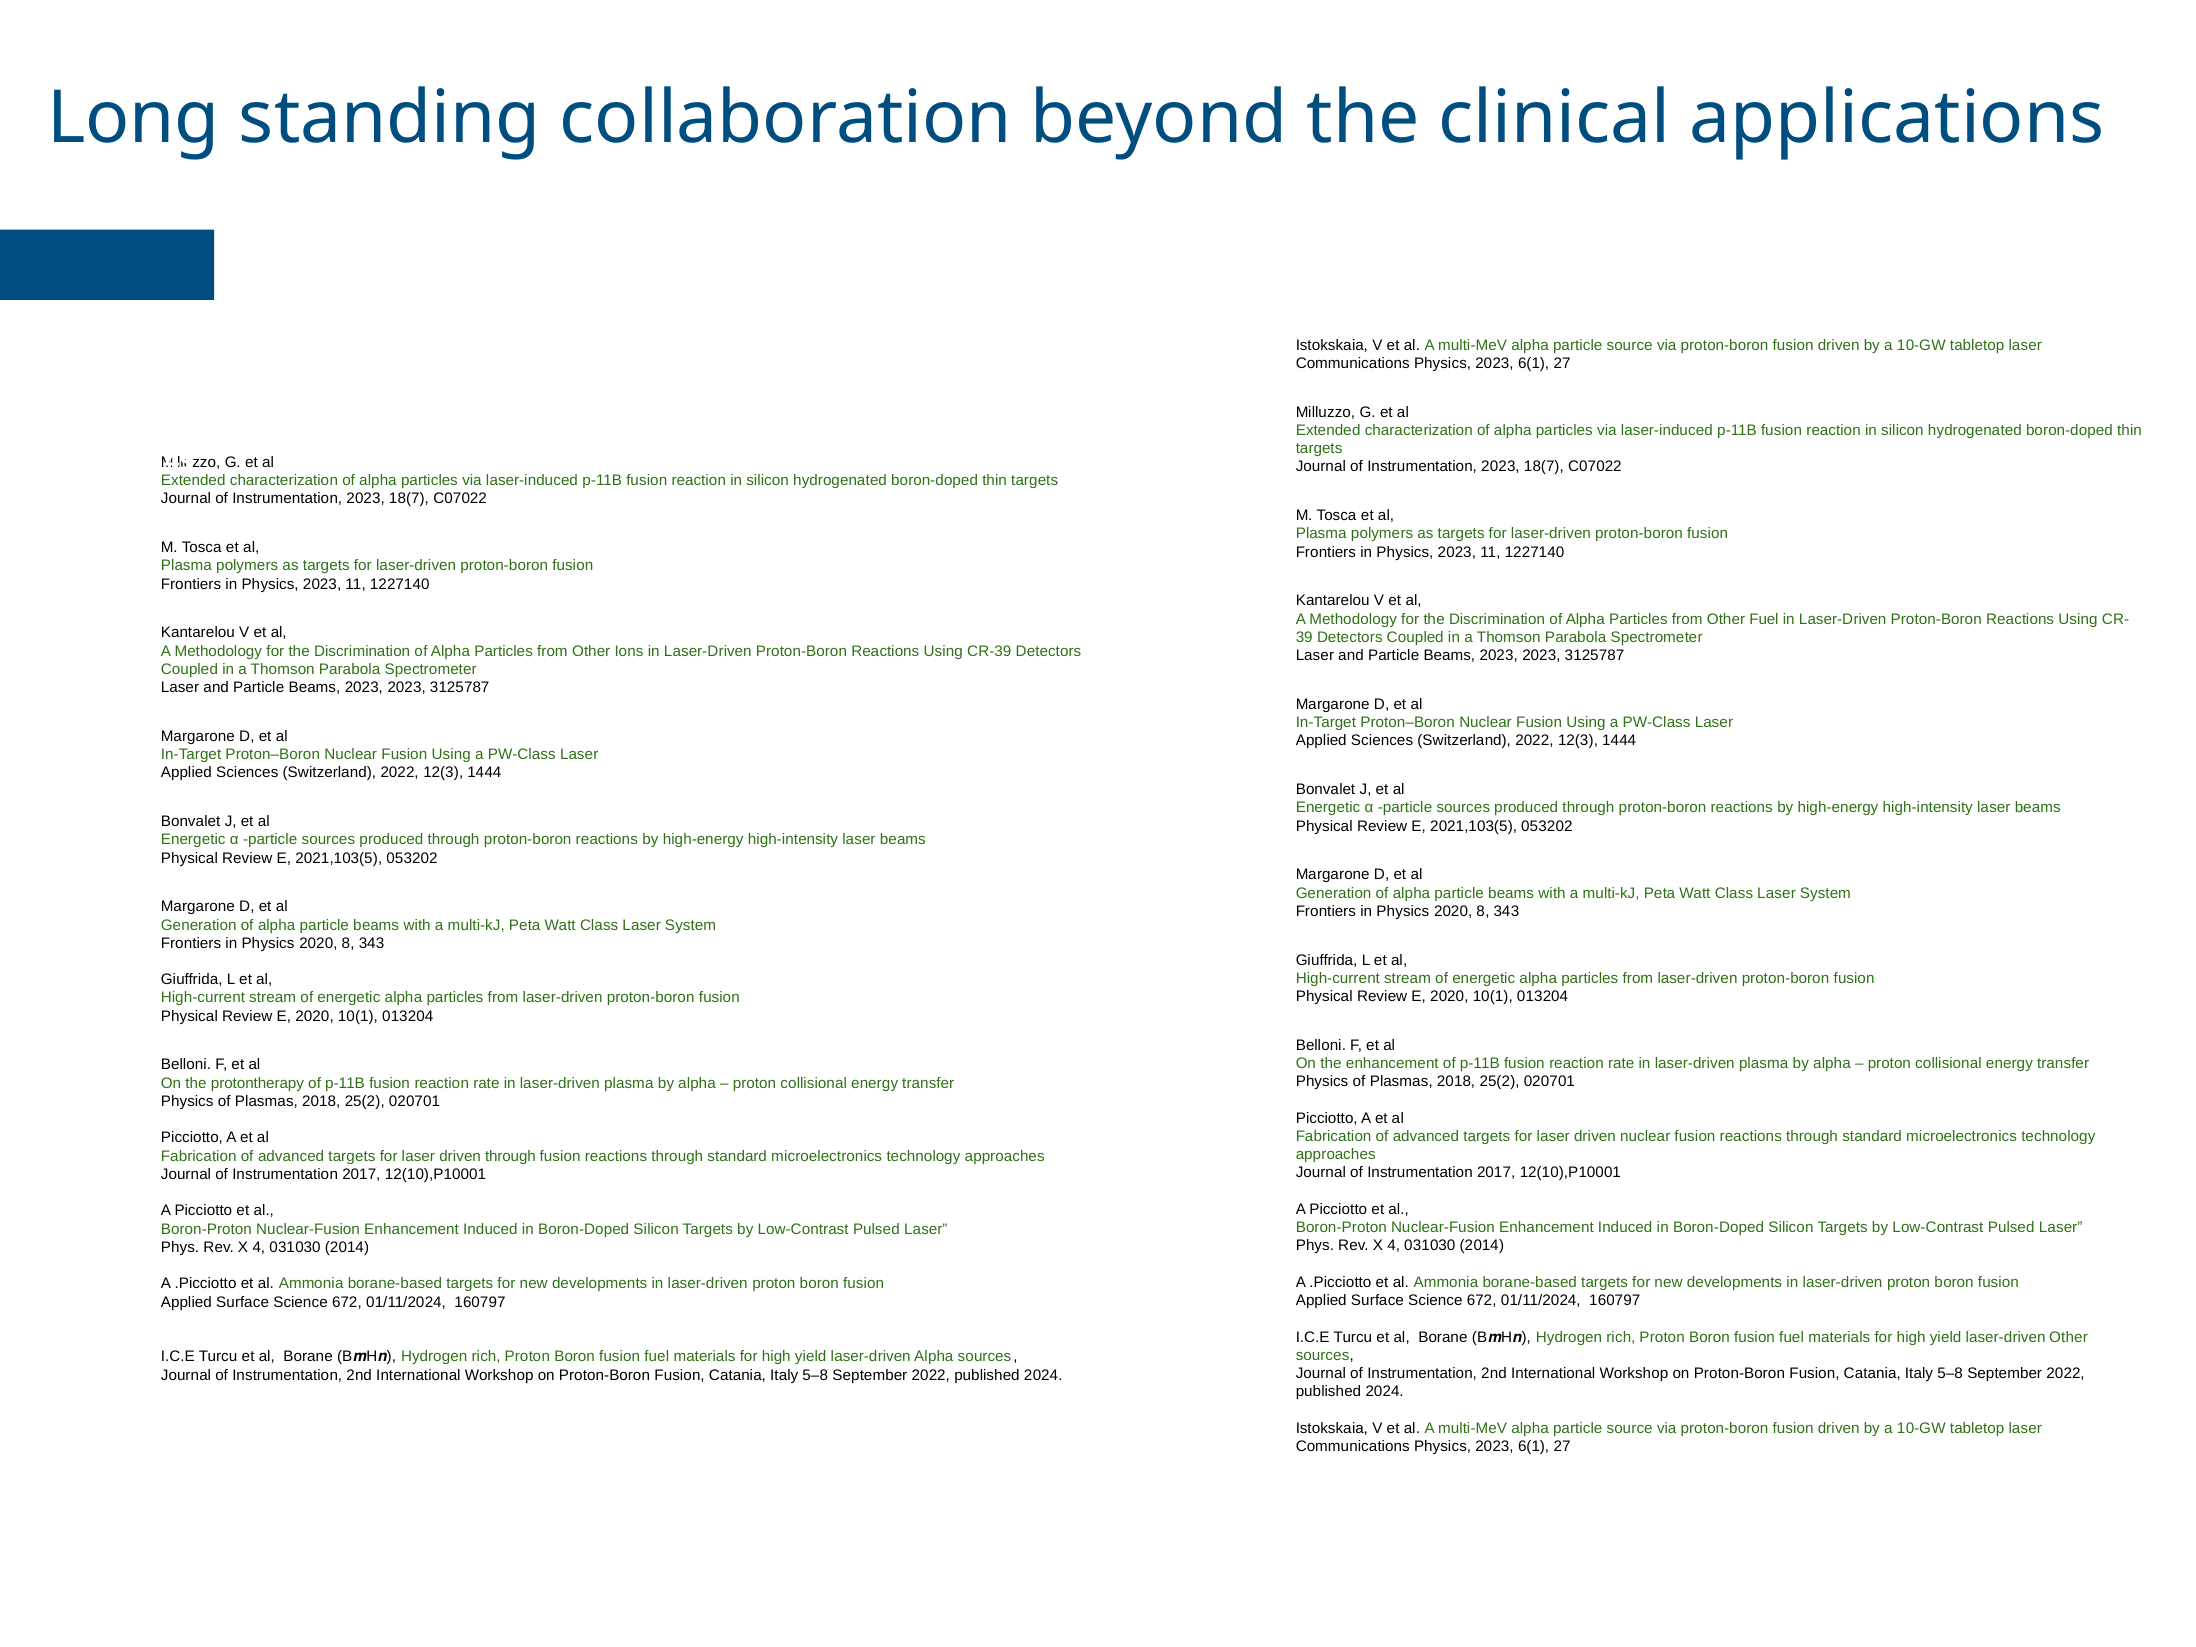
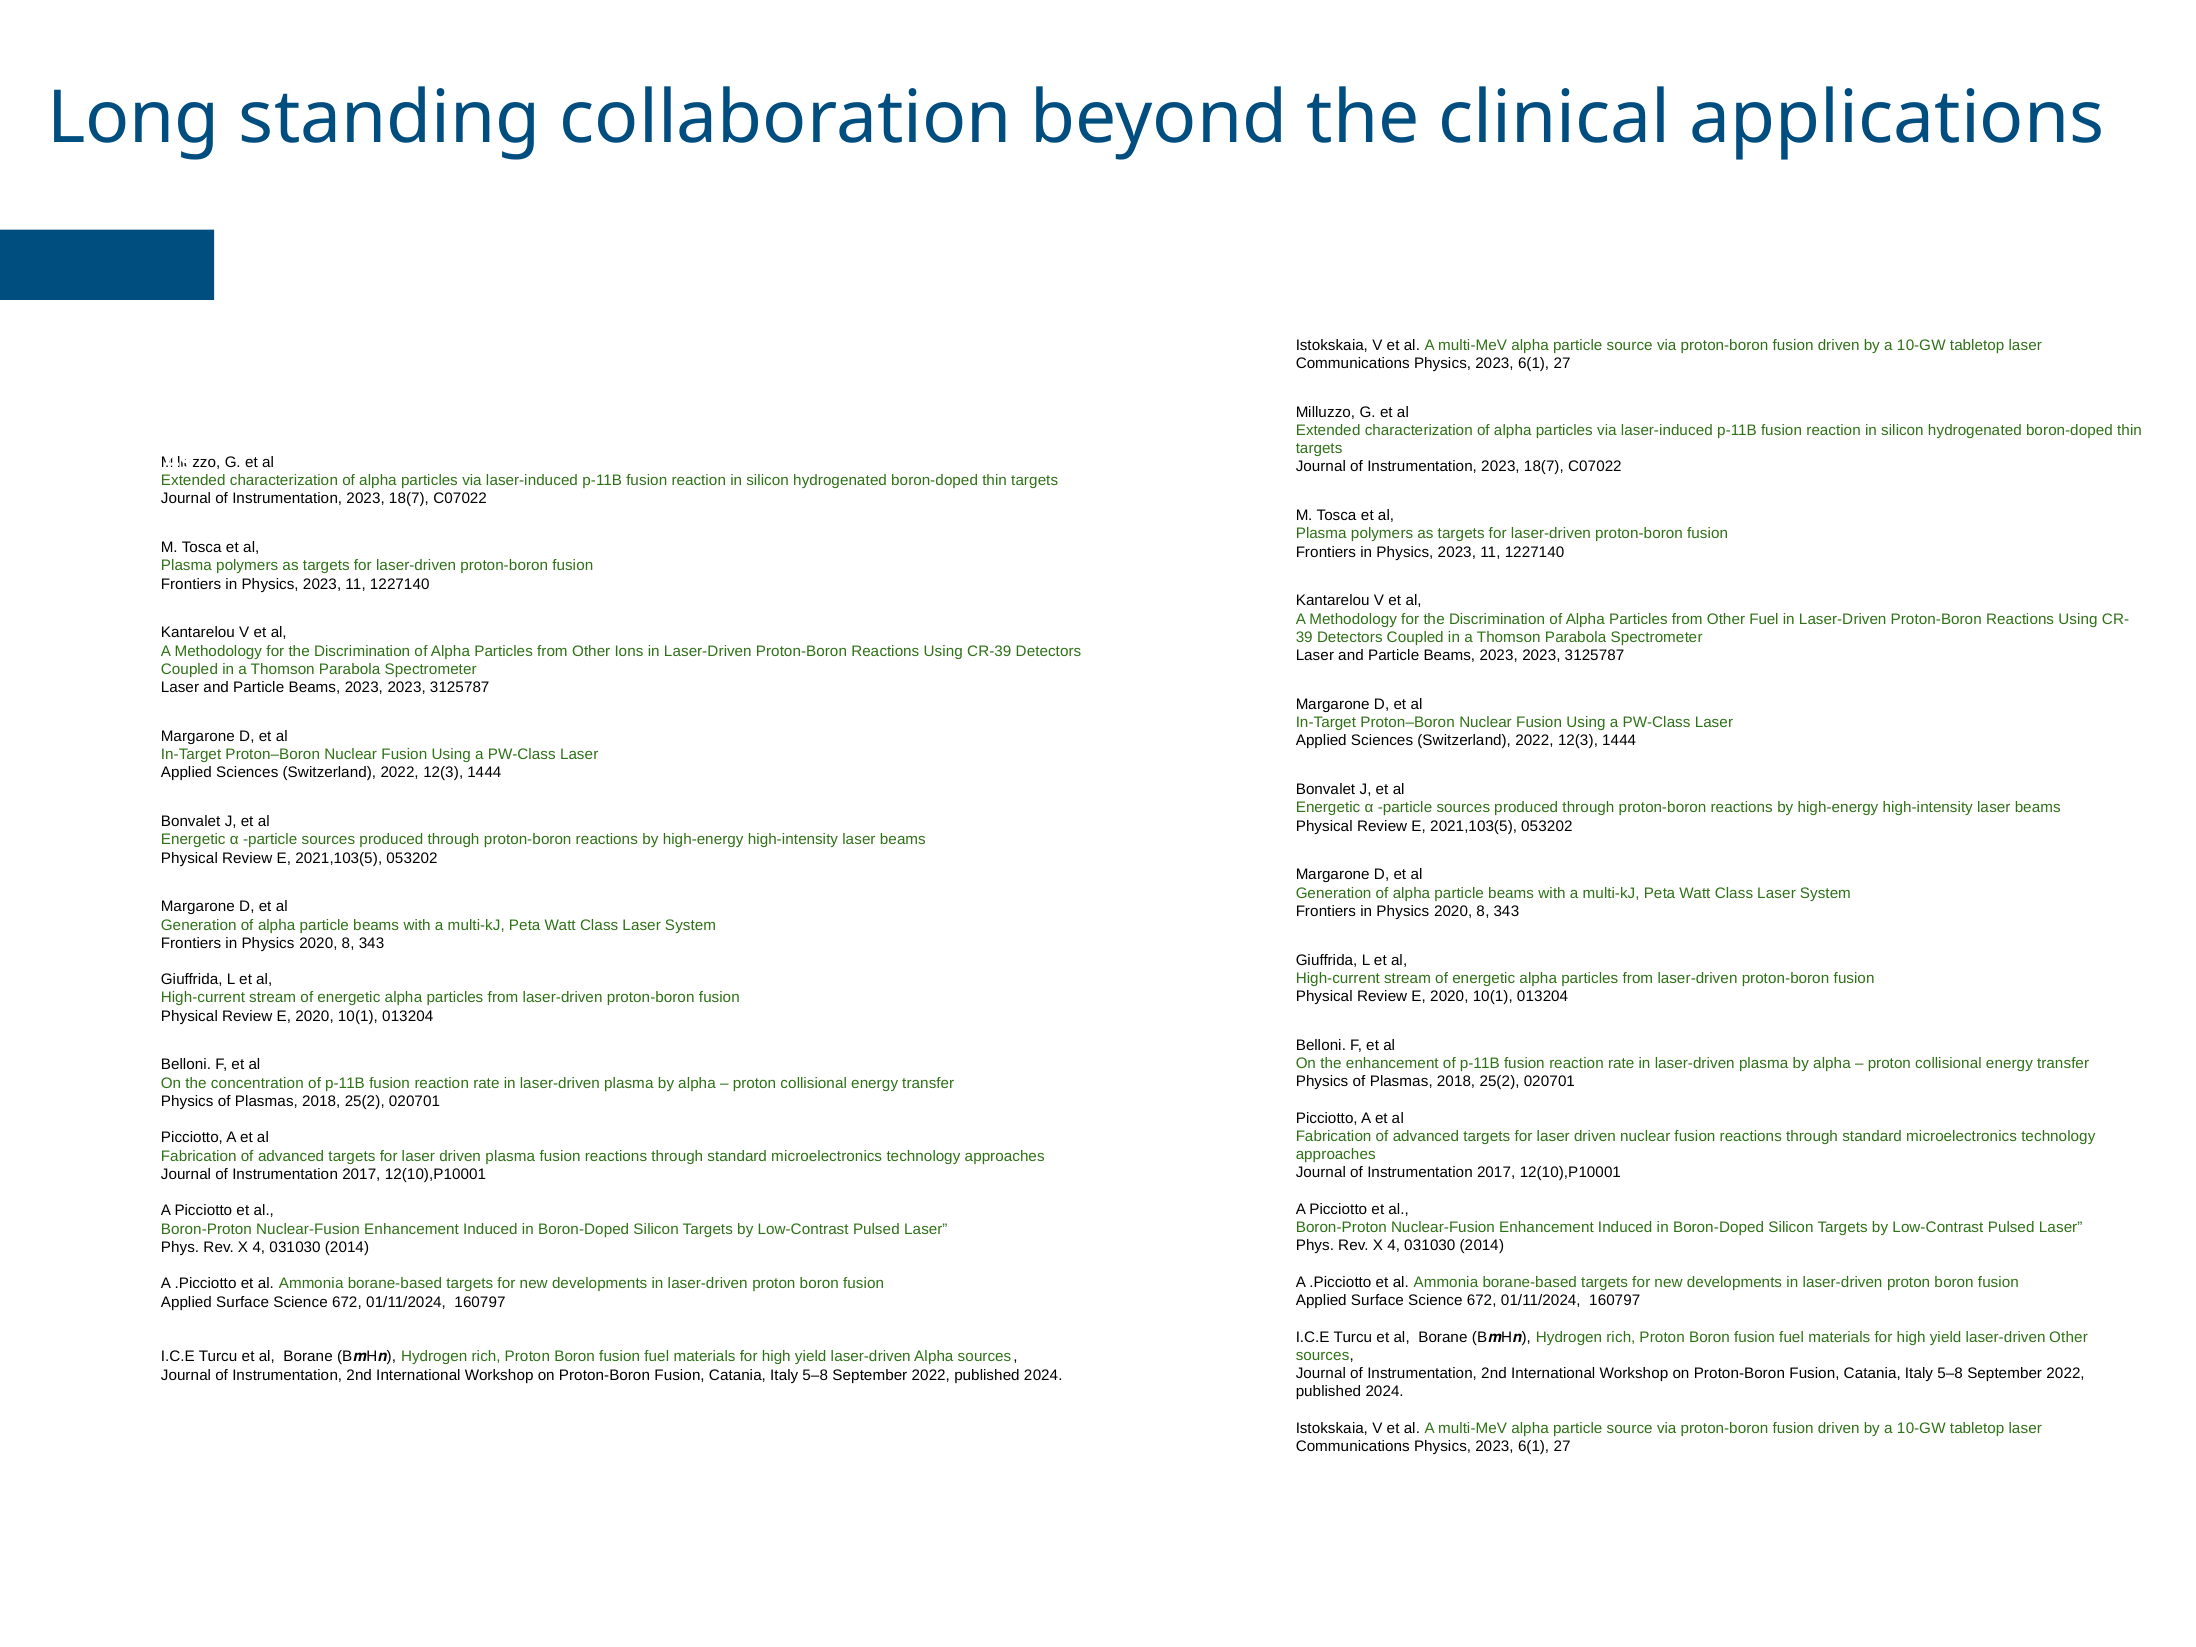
protontherapy: protontherapy -> concentration (257, 1083)
driven through: through -> plasma (510, 1156)
